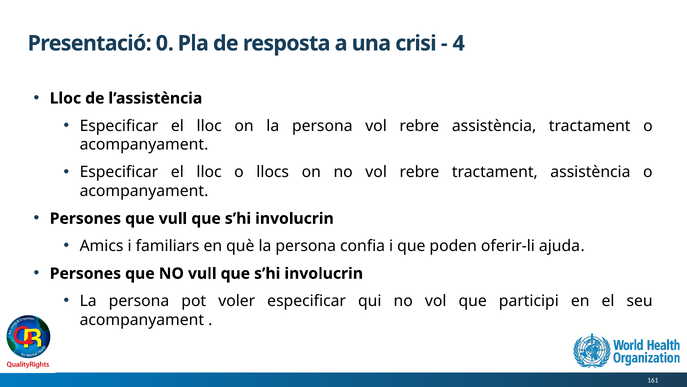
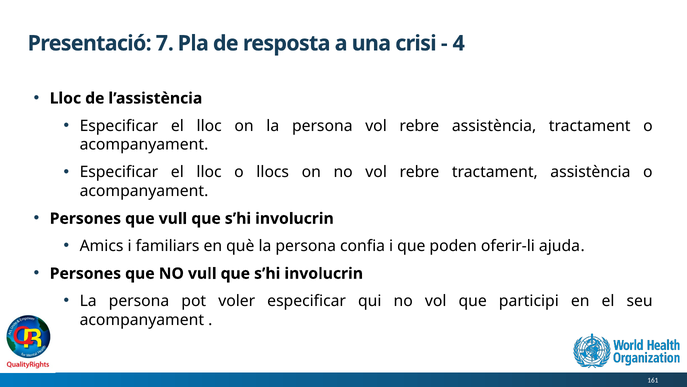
0: 0 -> 7 (165, 43)
